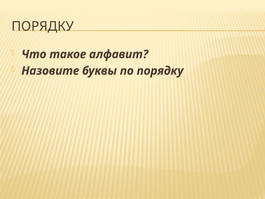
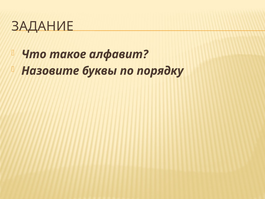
ПОРЯДКУ: ПОРЯДКУ -> ЗАДАНИЕ (43, 26)
